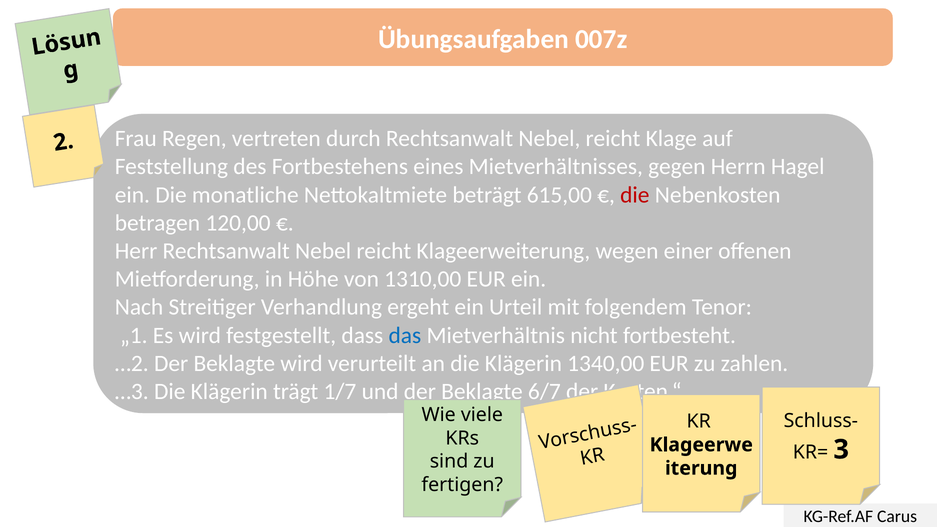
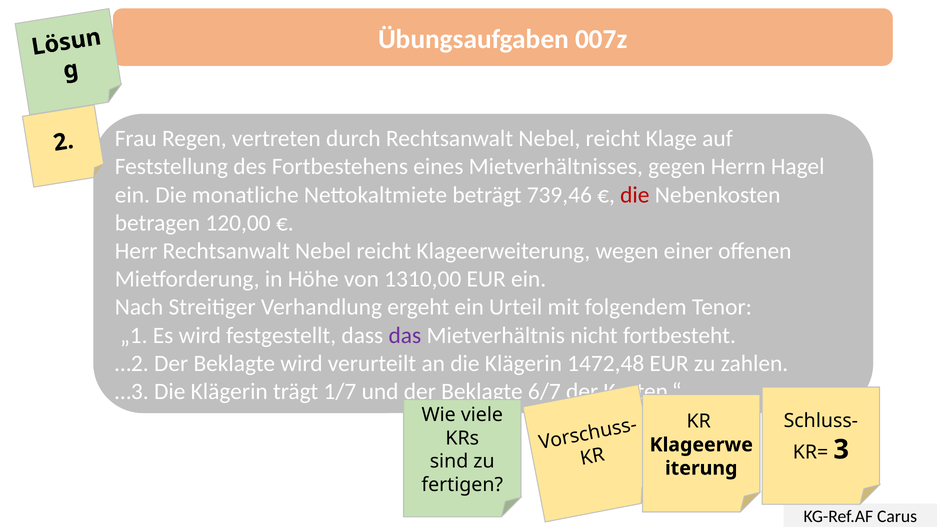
615,00: 615,00 -> 739,46 (559, 195)
das colour: blue -> purple (405, 335)
1340,00: 1340,00 -> 1472,48 (606, 364)
